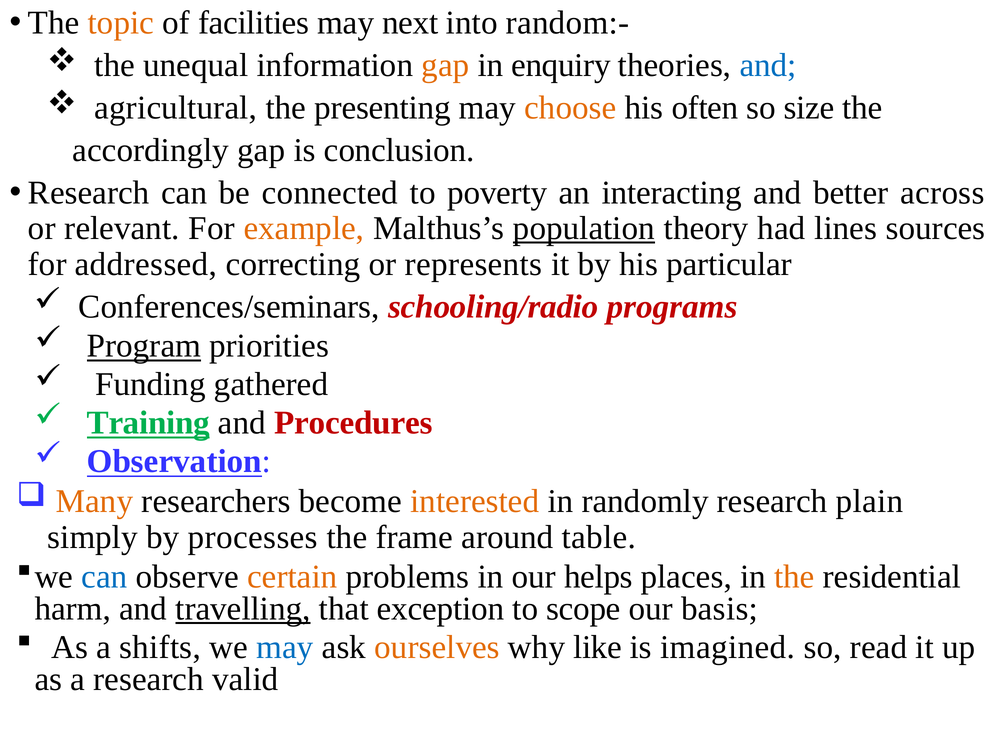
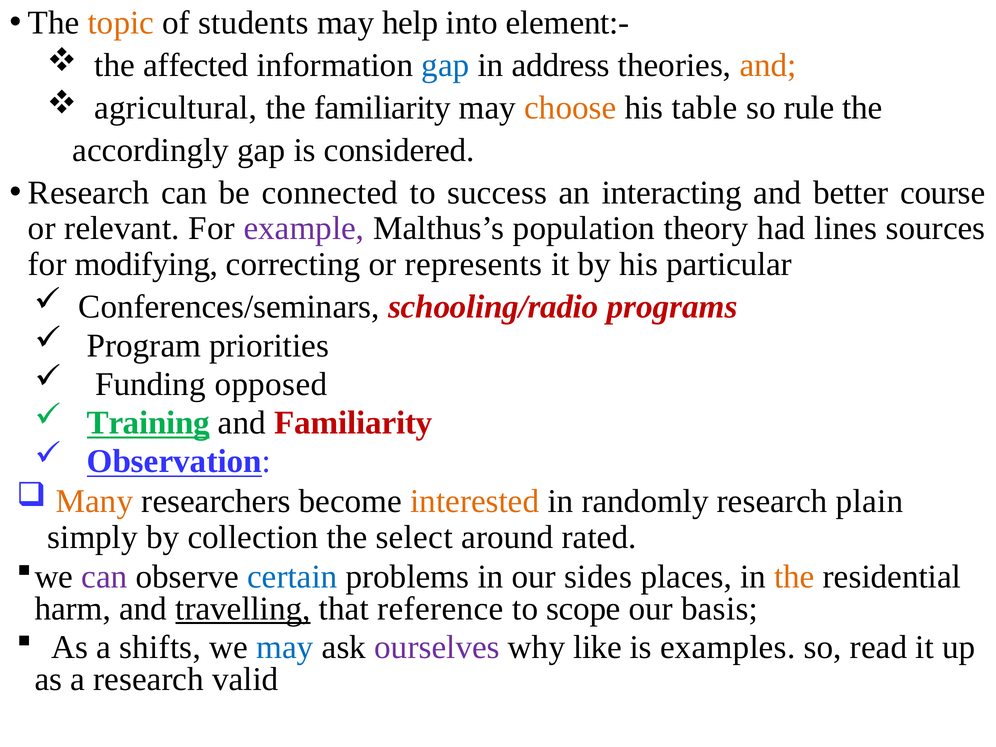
facilities: facilities -> students (253, 23)
next: next -> help (410, 23)
random:-: random:- -> element:- (568, 23)
unequal: unequal -> affected (196, 65)
gap colour: orange -> blue (445, 65)
enquiry: enquiry -> address (561, 65)
and colour: blue -> orange (768, 65)
the presenting: presenting -> familiarity (383, 108)
often: often -> table (705, 108)
size: size -> rule (809, 108)
conclusion: conclusion -> considered (399, 150)
poverty: poverty -> success (497, 193)
across: across -> course (943, 193)
example colour: orange -> purple (304, 228)
population underline: present -> none (584, 228)
addressed: addressed -> modifying (146, 264)
Program underline: present -> none (144, 346)
gathered: gathered -> opposed (271, 384)
and Procedures: Procedures -> Familiarity (353, 423)
processes: processes -> collection (253, 537)
frame: frame -> select (414, 537)
table: table -> rated (599, 537)
can colour: blue -> purple (104, 577)
certain colour: orange -> blue (292, 577)
helps: helps -> sides (598, 577)
exception: exception -> reference (440, 609)
ourselves colour: orange -> purple (437, 647)
imagined: imagined -> examples (728, 647)
